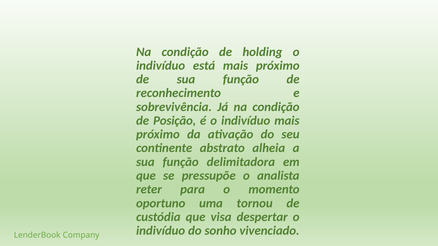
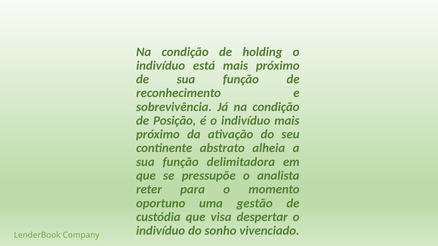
tornou: tornou -> gestão (255, 203)
